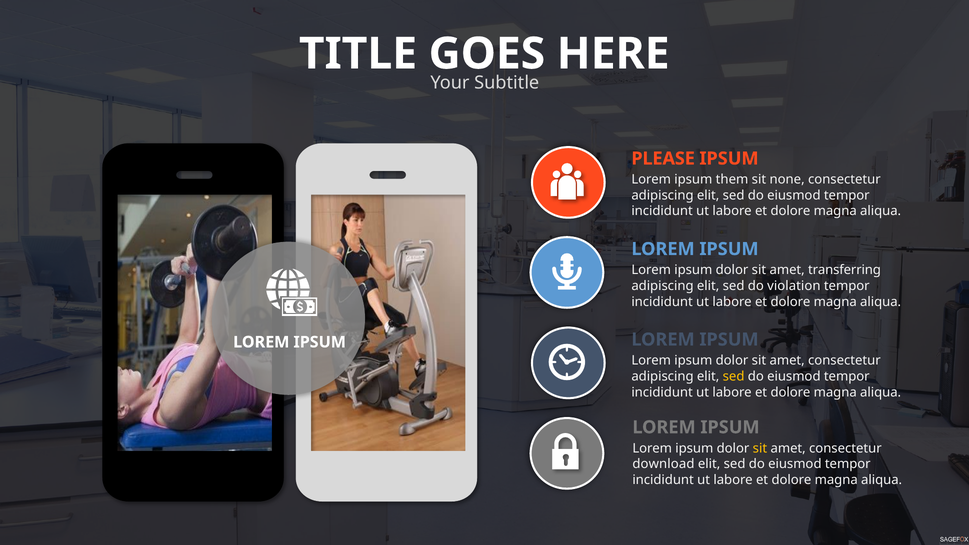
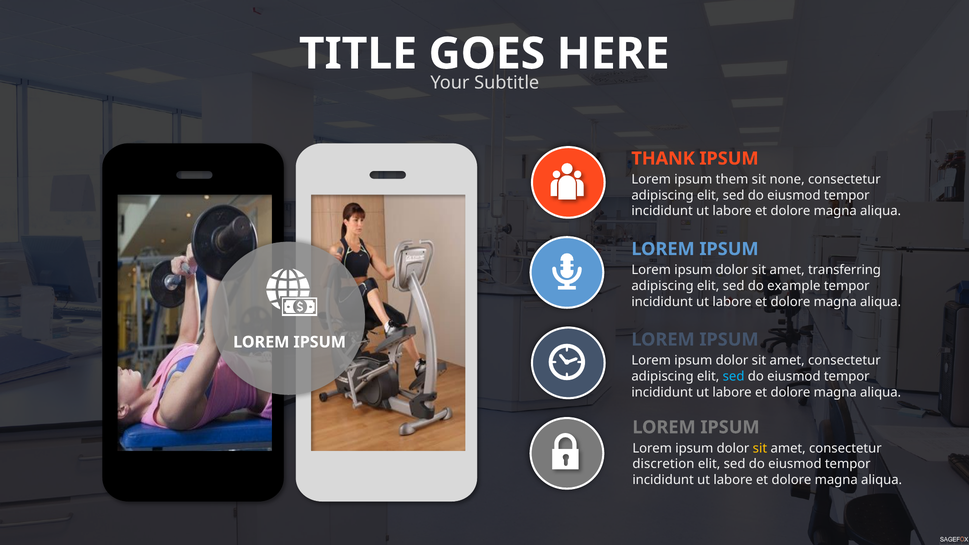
PLEASE: PLEASE -> THANK (663, 159)
violation: violation -> example (794, 286)
sed colour: yellow -> light blue (734, 376)
download: download -> discretion (663, 464)
